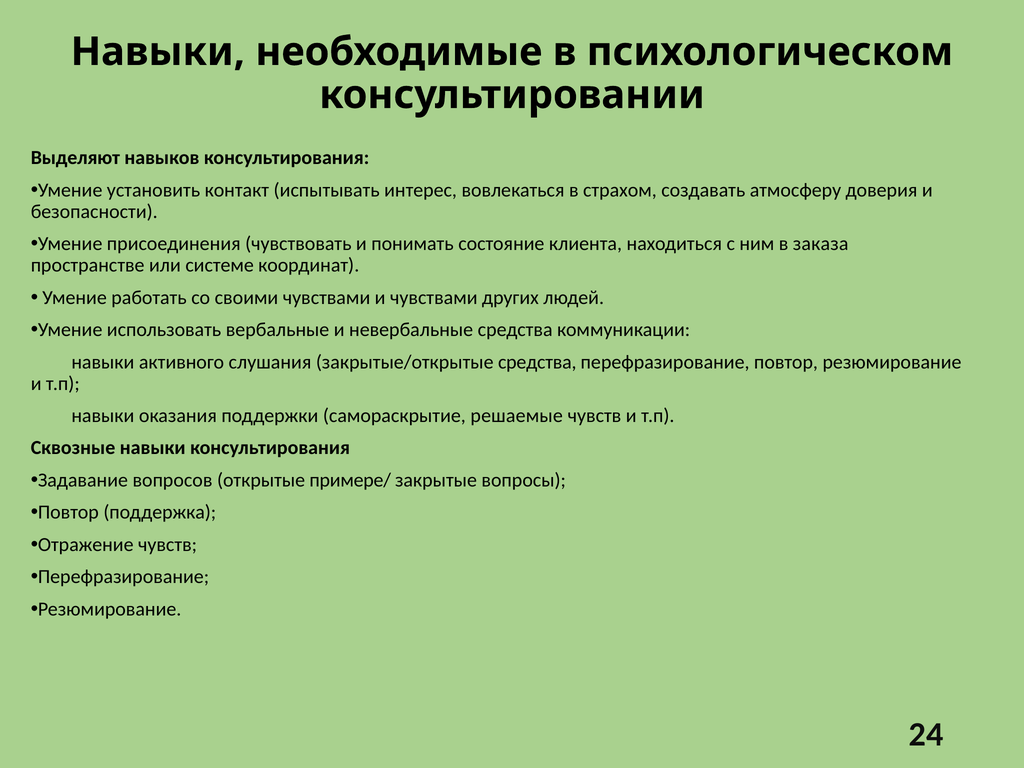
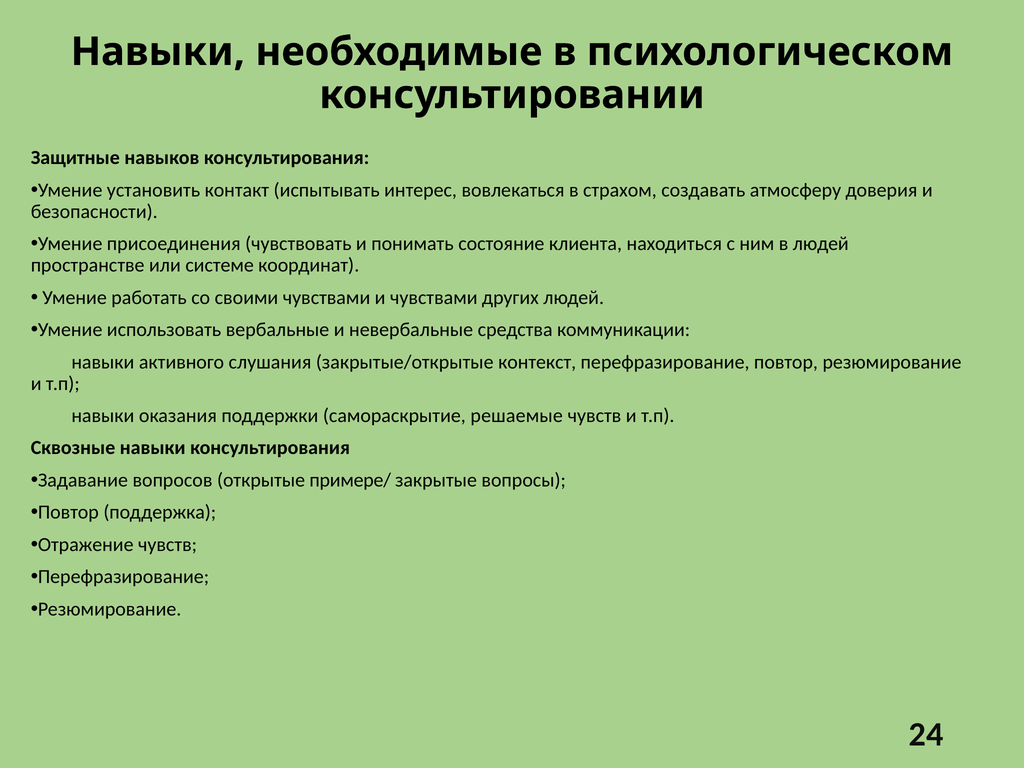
Выделяют: Выделяют -> Защитные (75, 158)
в заказа: заказа -> людей (821, 244)
закрытые/открытые средства: средства -> контекст (537, 362)
